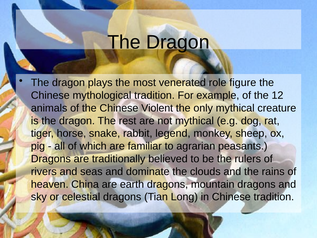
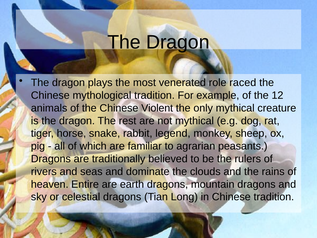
figure: figure -> raced (243, 83)
China: China -> Entire (85, 184)
